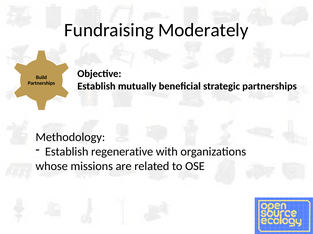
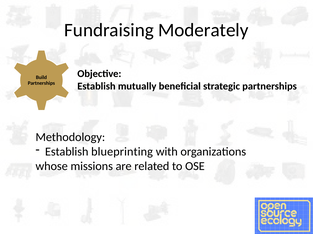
regenerative: regenerative -> blueprinting (122, 152)
